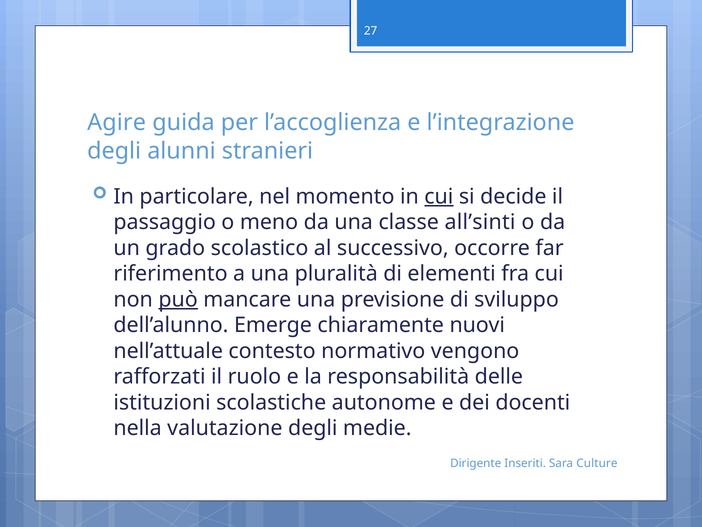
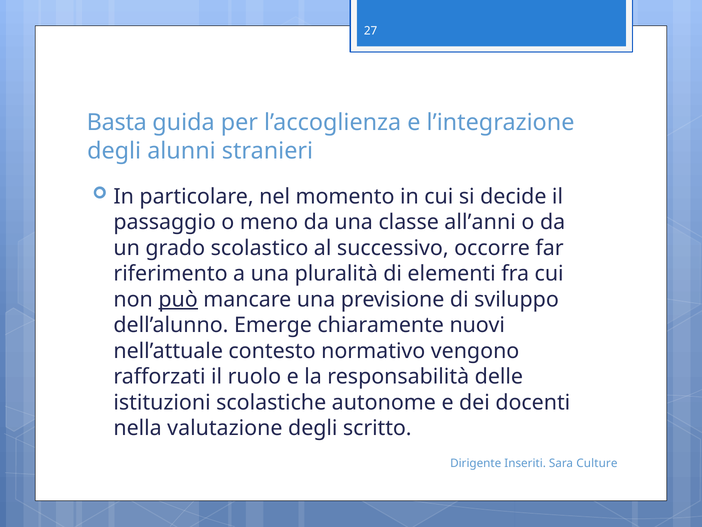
Agire: Agire -> Basta (117, 123)
cui underline: present -> none (439, 196)
all’sinti: all’sinti -> all’anni (480, 222)
medie: medie -> scritto (377, 428)
